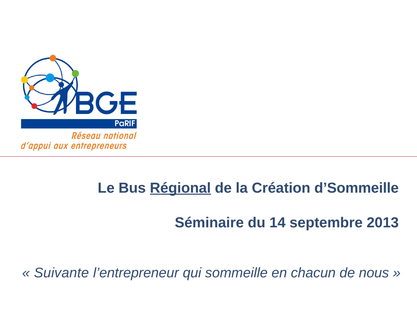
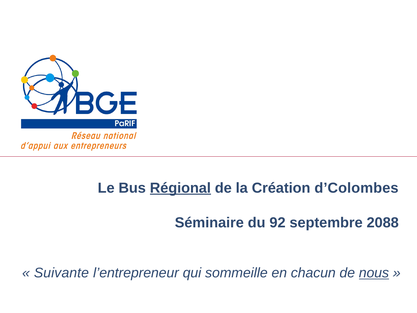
d’Sommeille: d’Sommeille -> d’Colombes (356, 188)
14: 14 -> 92 (278, 223)
2013: 2013 -> 2088 (383, 223)
nous underline: none -> present (374, 273)
